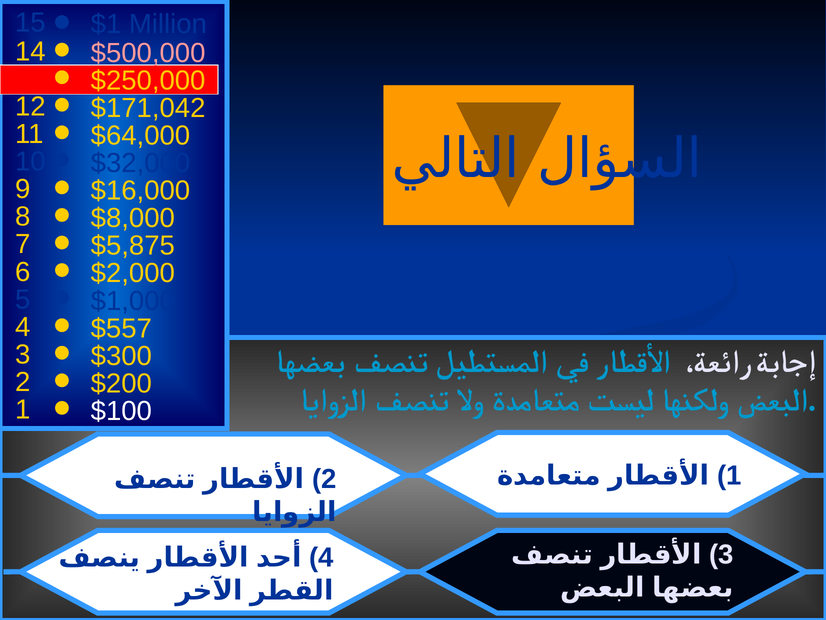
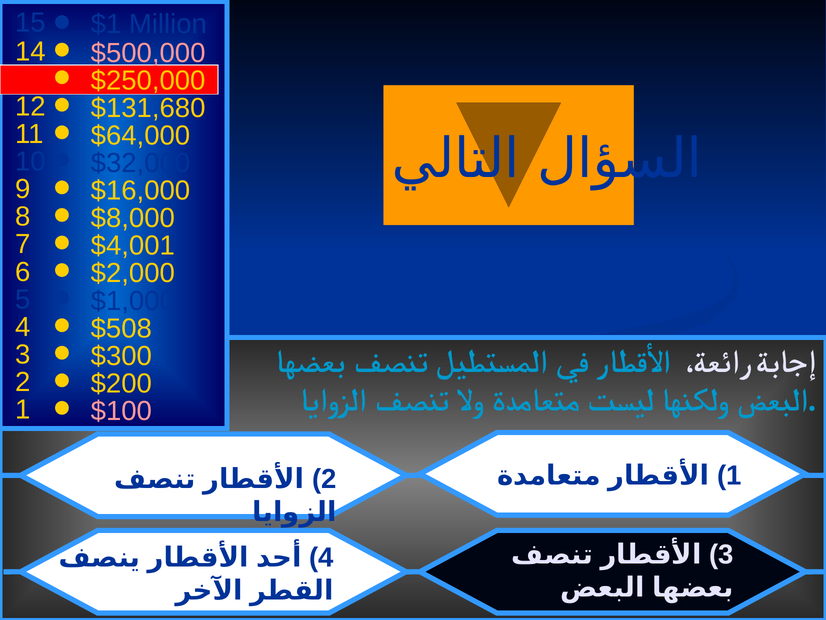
$171,042: $171,042 -> $131,680 (148, 108)
$5,875: $5,875 -> $4,001 (133, 246)
$557: $557 -> $508 (121, 328)
$100 colour: white -> pink (121, 411)
